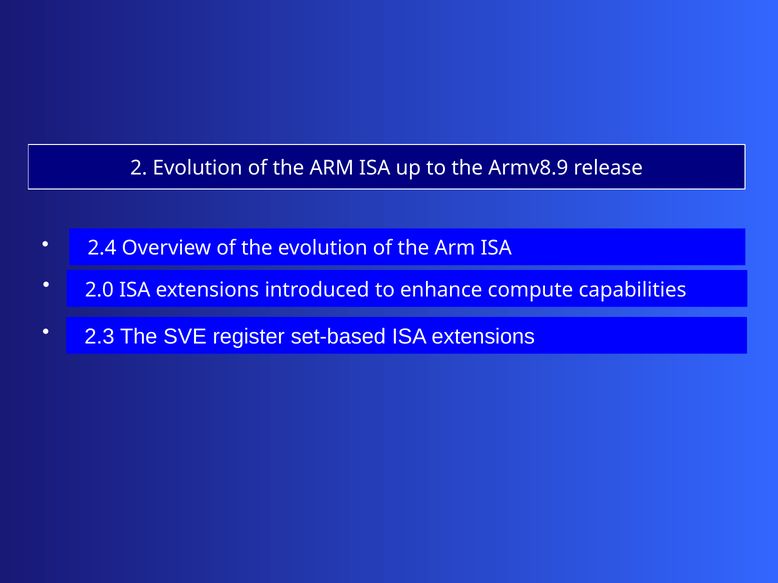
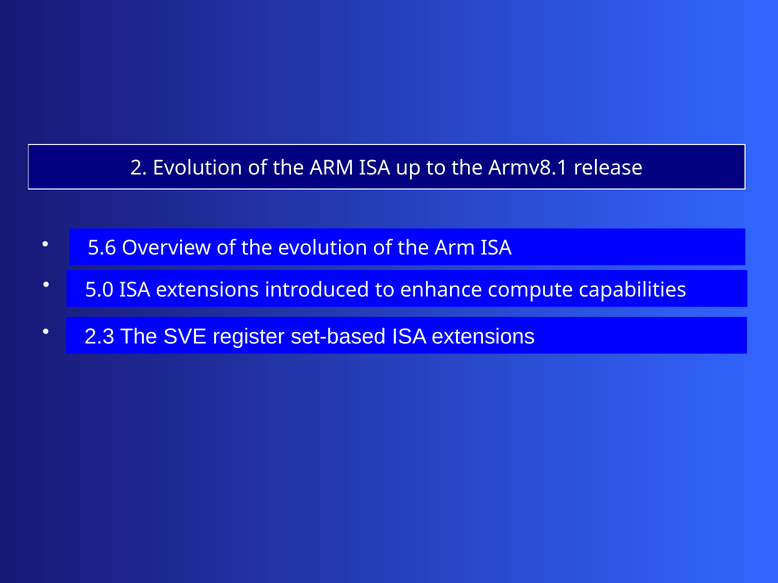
Armv8.9: Armv8.9 -> Armv8.1 (528, 168)
2.4: 2.4 -> 5.6 (102, 248)
2.0: 2.0 -> 5.0 (99, 290)
